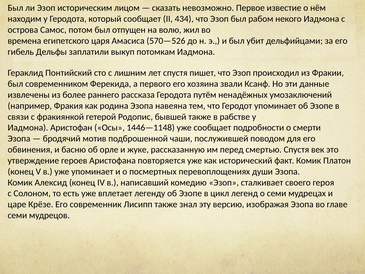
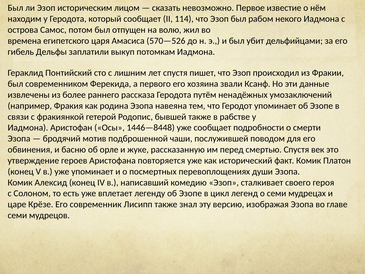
434: 434 -> 114 (184, 19)
1446—1148: 1446—1148 -> 1446—8448 (151, 128)
